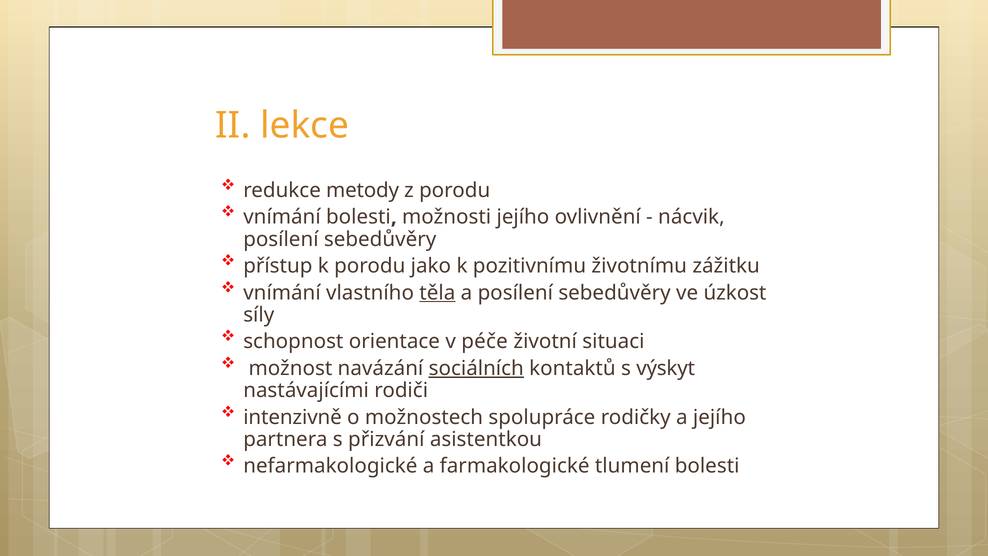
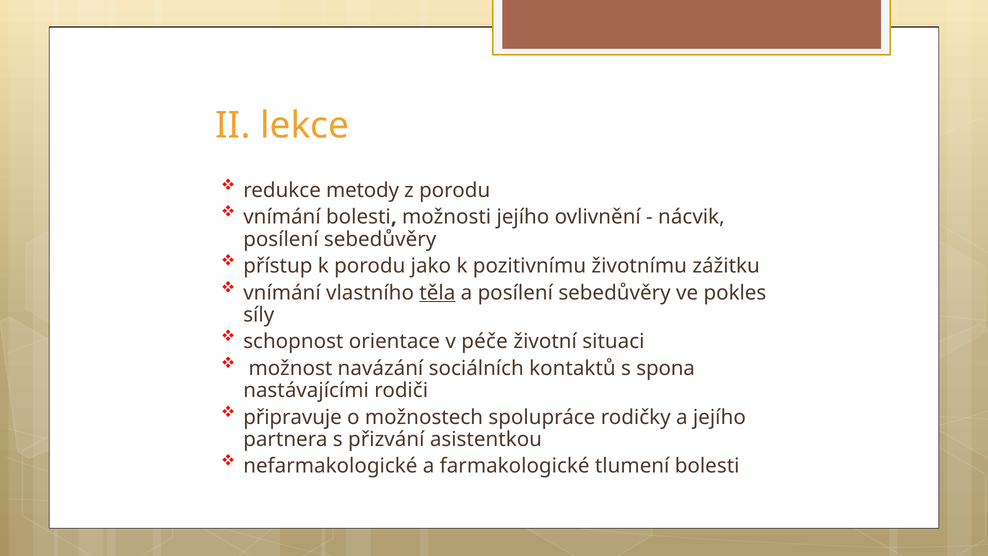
úzkost: úzkost -> pokles (735, 293)
sociálních underline: present -> none (476, 368)
výskyt: výskyt -> spona (666, 368)
intenzivně: intenzivně -> připravuje (293, 417)
